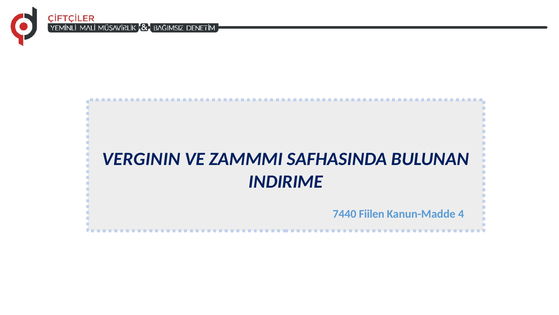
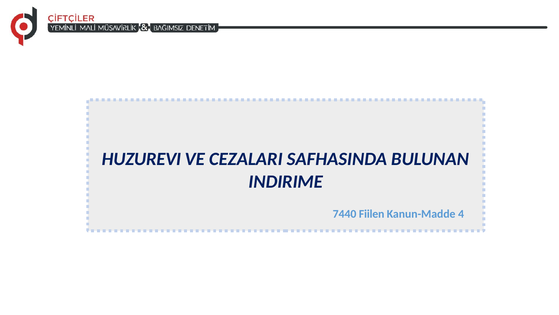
VERGININ: VERGININ -> HUZUREVI (142, 159)
ZAMMMI: ZAMMMI -> CEZALARI (246, 159)
